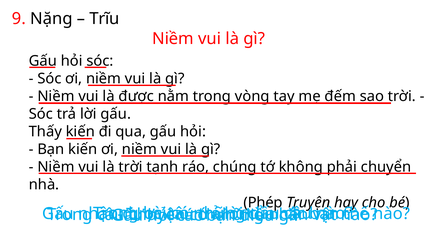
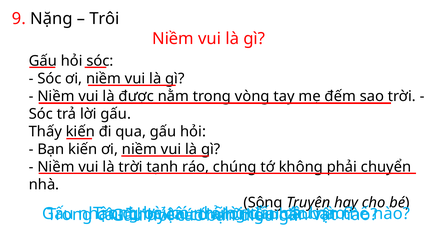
Trĩu: Trĩu -> Trôi (104, 19)
Phép: Phép -> Sông (263, 203)
